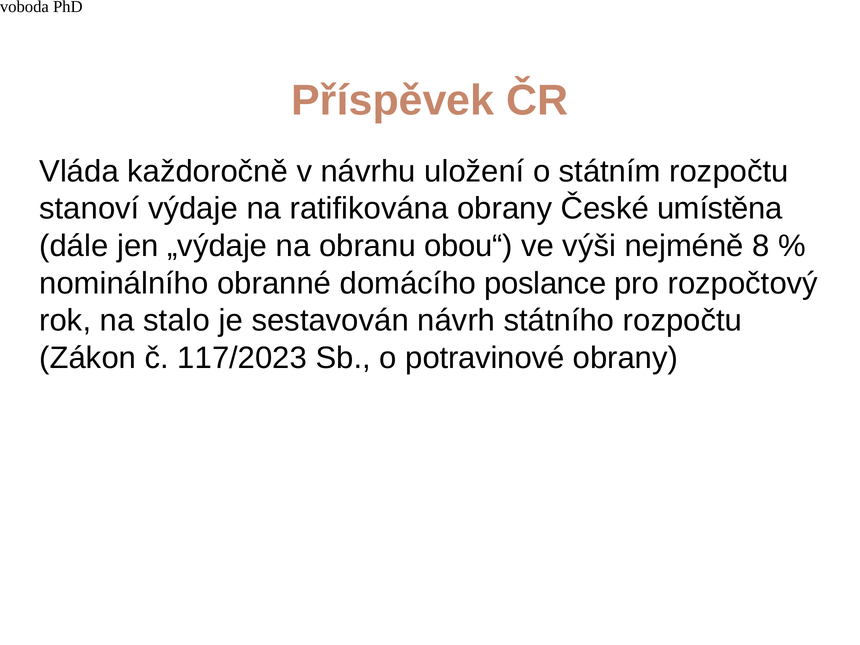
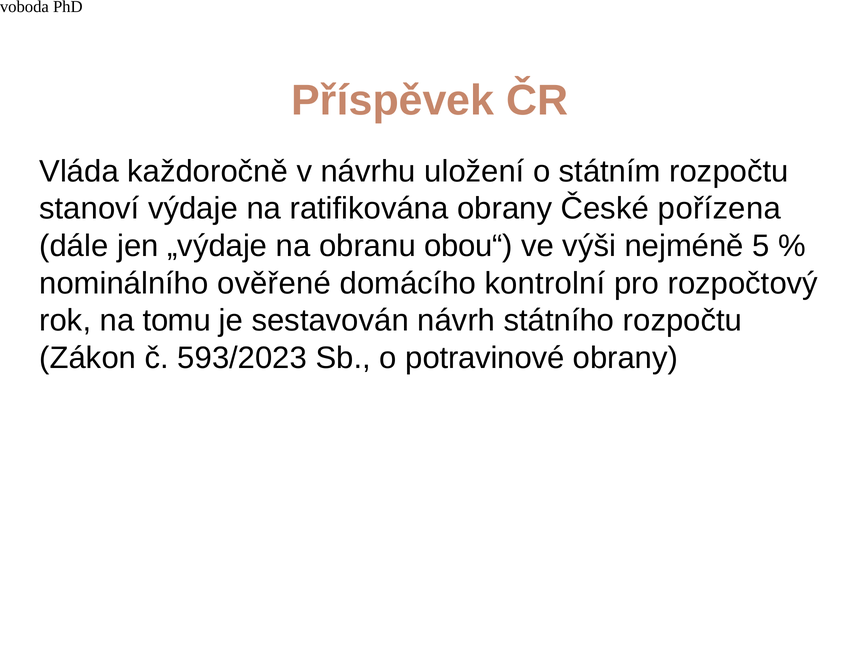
umístěna: umístěna -> pořízena (719, 209)
8: 8 -> 5 (761, 246)
obranné: obranné -> ověřené (274, 283)
poslance: poslance -> kontrolní (545, 283)
stalo: stalo -> tomu (177, 321)
117/2023: 117/2023 -> 593/2023 (242, 358)
